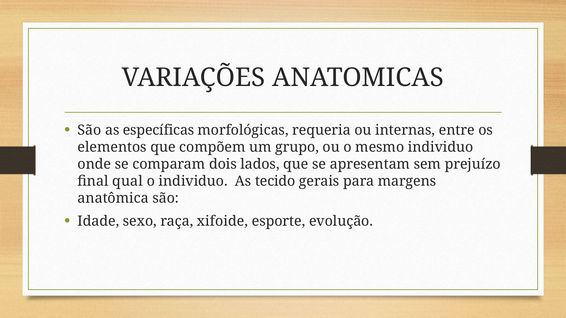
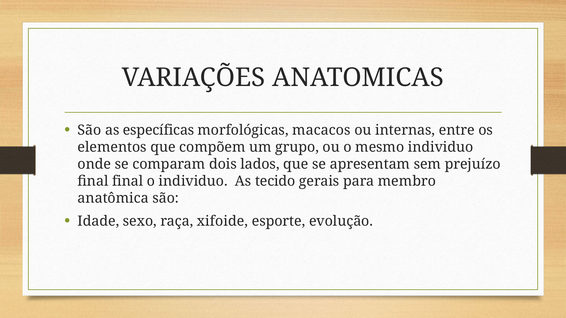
requeria: requeria -> macacos (321, 130)
final qual: qual -> final (128, 181)
margens: margens -> membro (407, 181)
